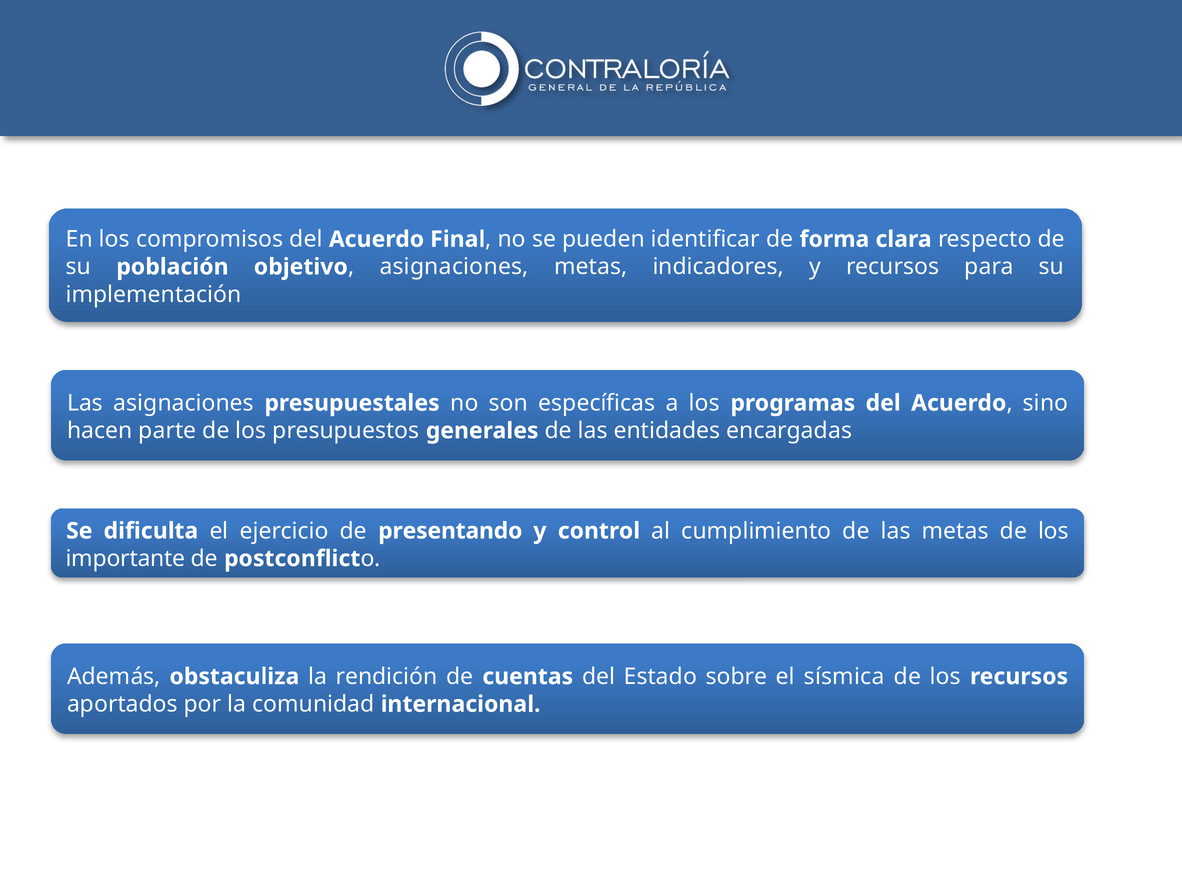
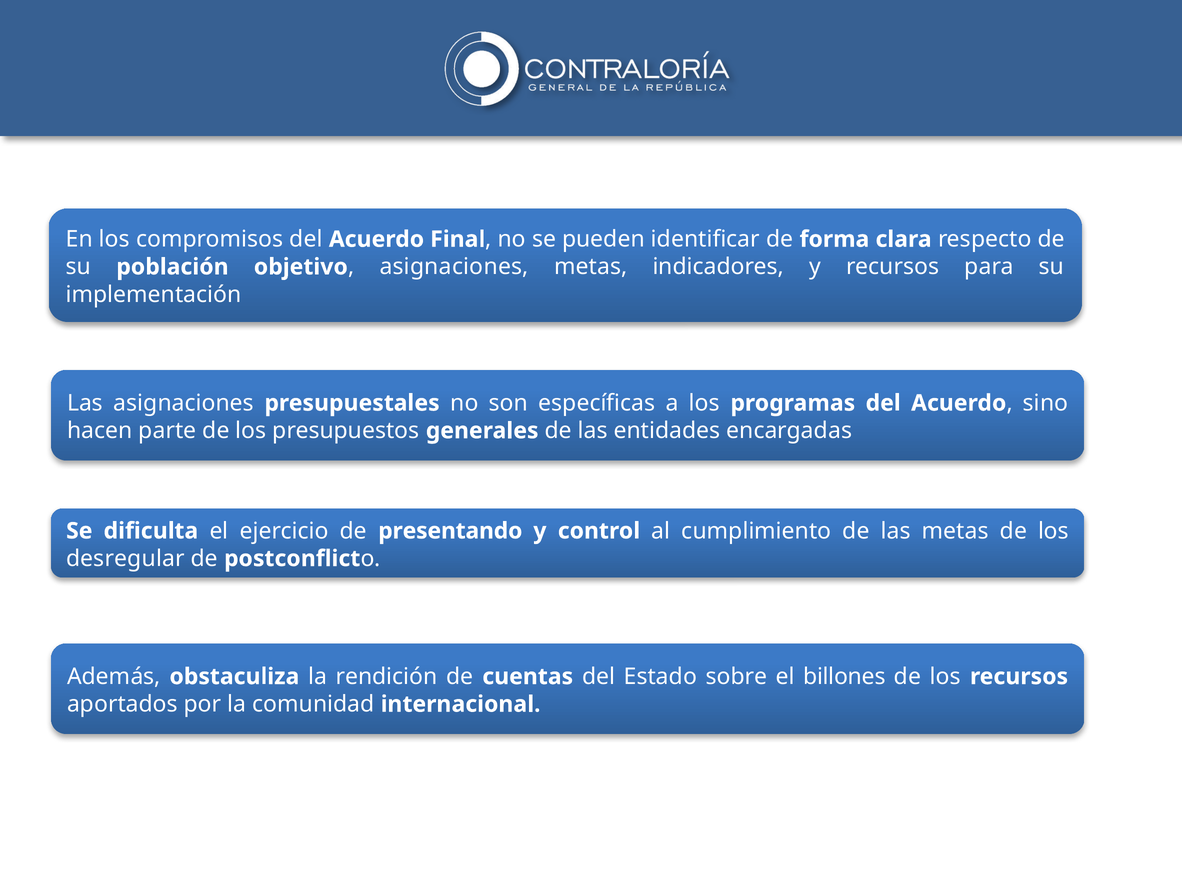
importante: importante -> desregular (125, 558)
sísmica: sísmica -> billones (844, 676)
